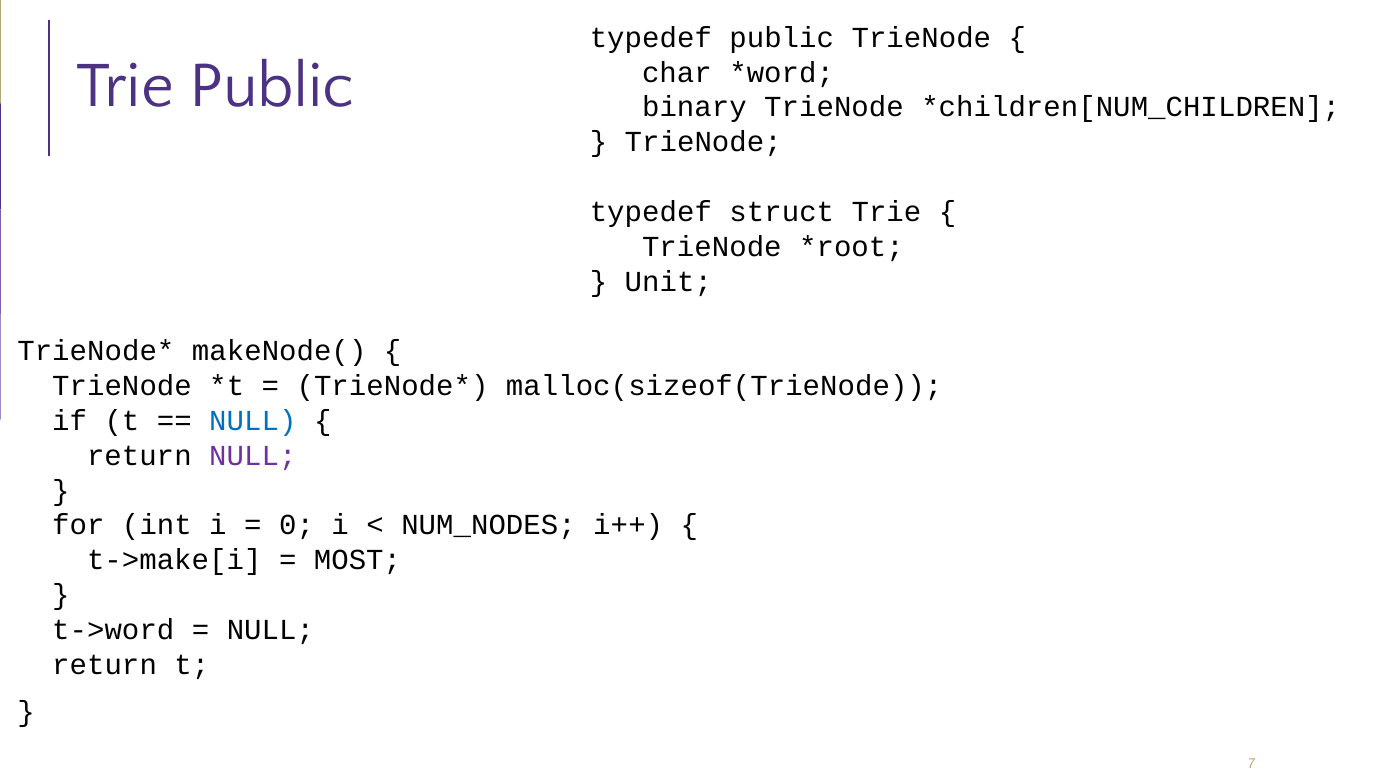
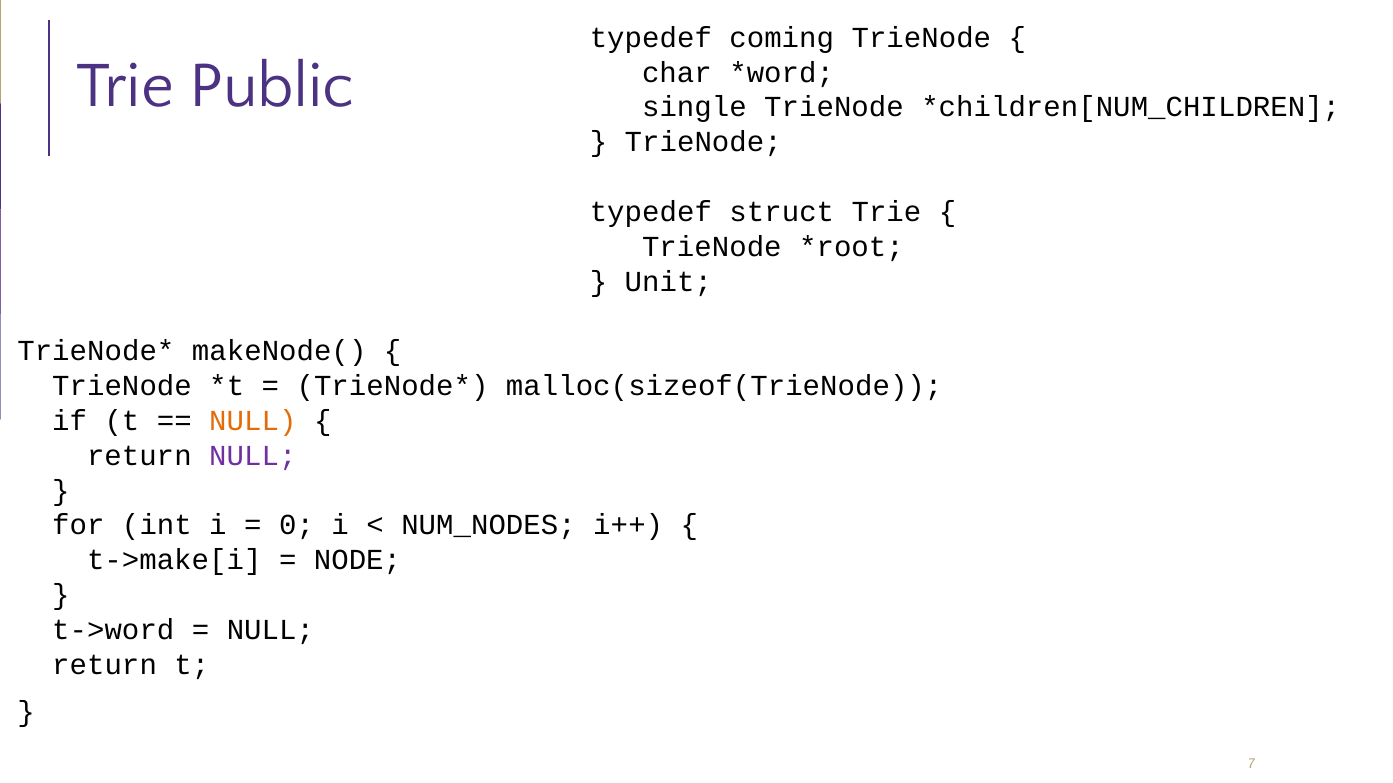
typedef public: public -> coming (782, 38)
binary: binary -> single (694, 107)
NULL colour: blue -> orange (253, 421)
MOST: MOST -> NODE (357, 561)
